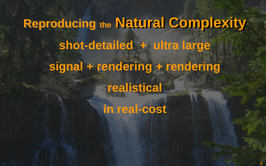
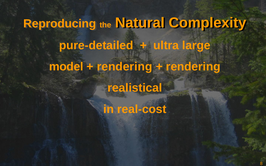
shot-detailed: shot-detailed -> pure-detailed (96, 45)
signal: signal -> model (66, 67)
